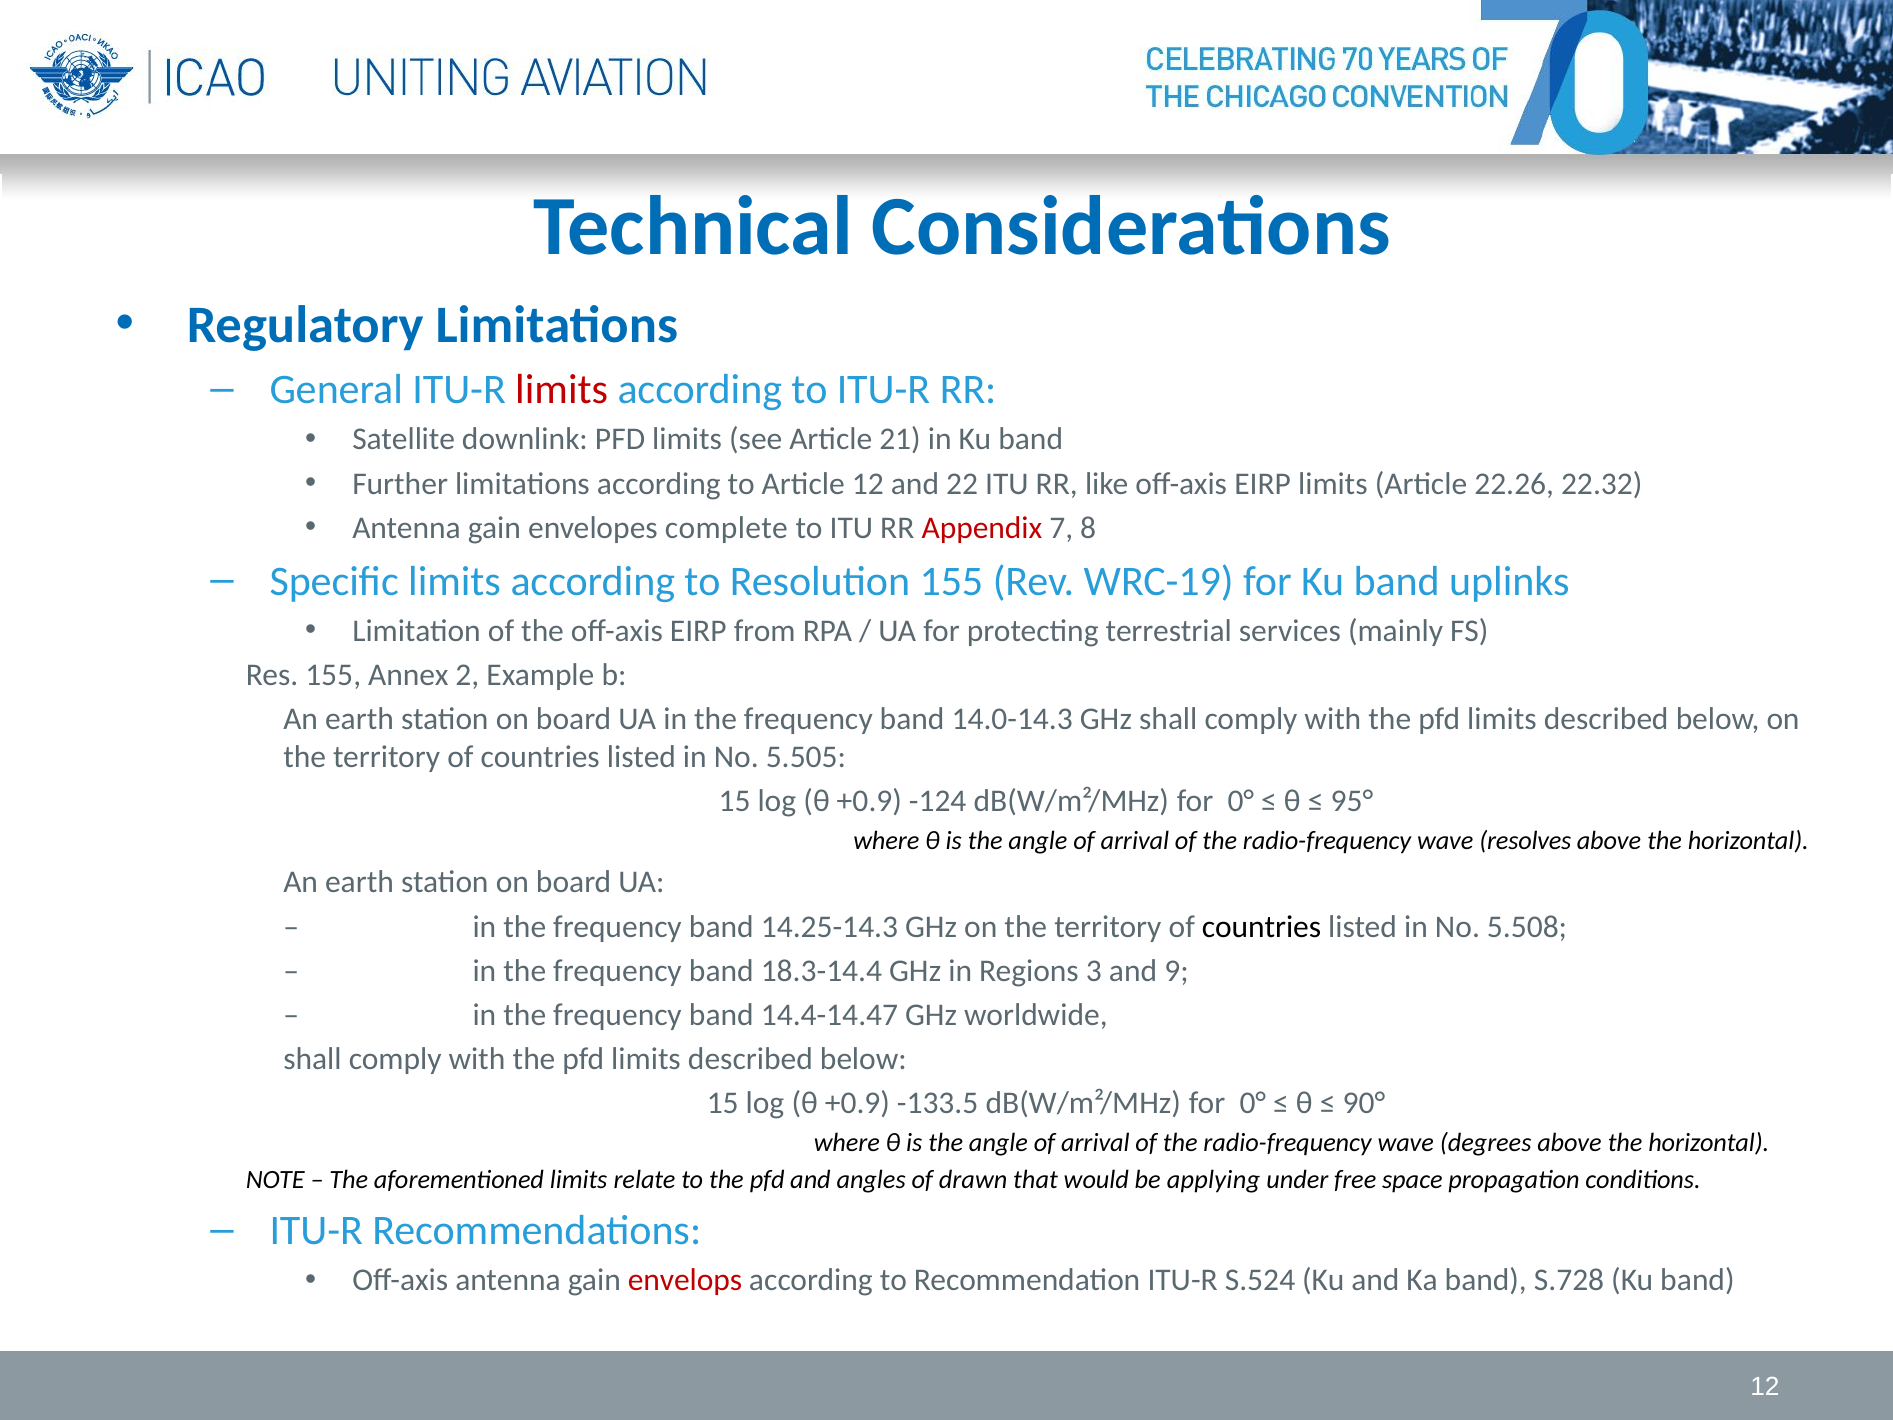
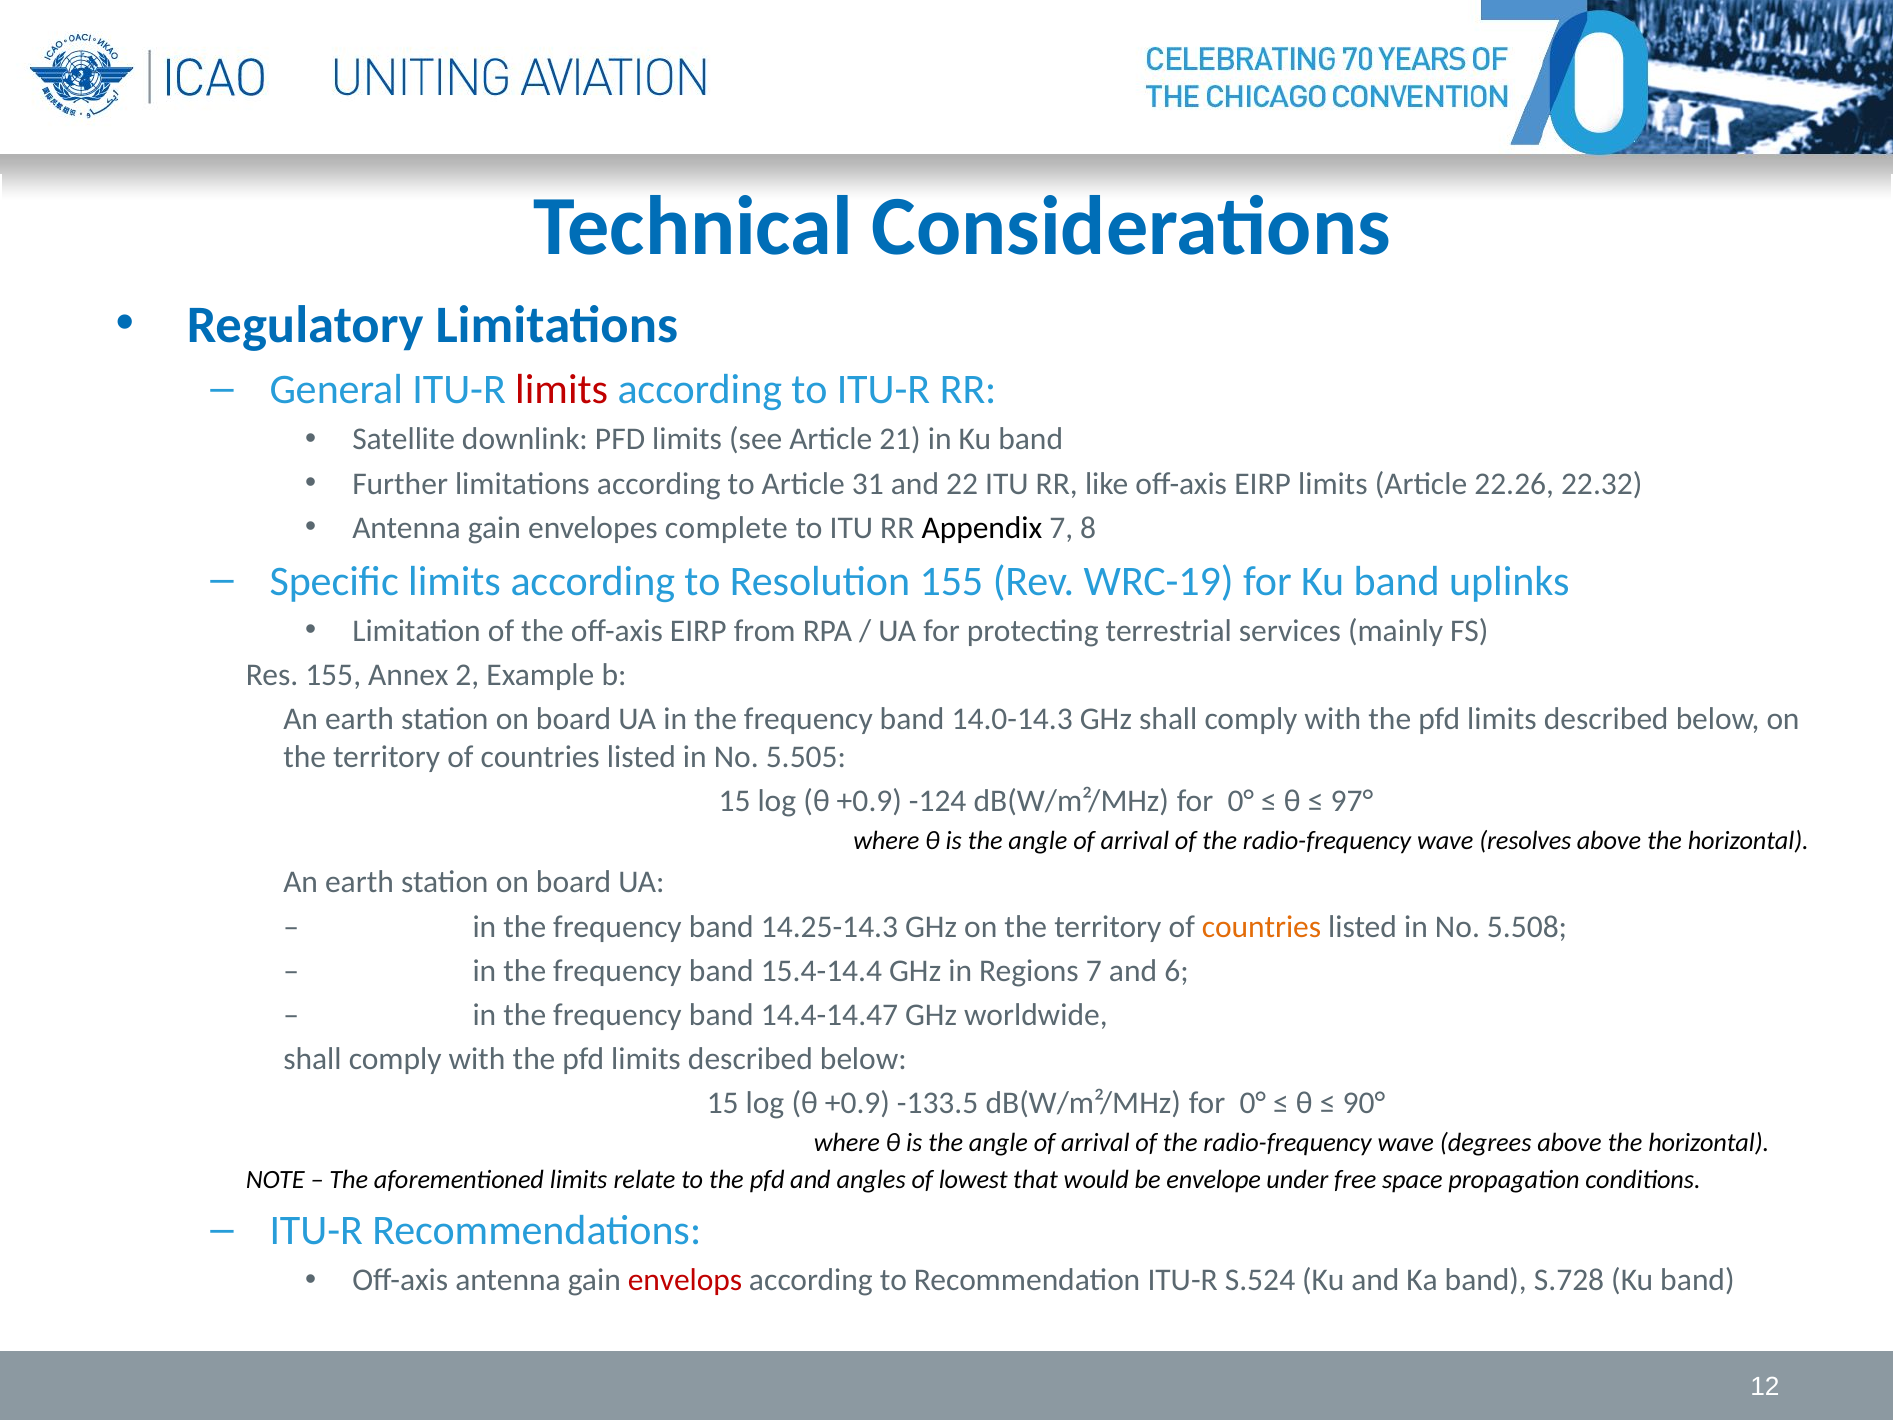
Article 12: 12 -> 31 (868, 484)
Appendix colour: red -> black (982, 528)
95°: 95° -> 97° (1352, 801)
countries colour: black -> orange (1262, 927)
18.3-14.4: 18.3-14.4 -> 15.4-14.4 (821, 971)
Regions 3: 3 -> 7 (1094, 971)
9: 9 -> 6 (1177, 971)
drawn: drawn -> lowest (973, 1180)
applying: applying -> envelope (1214, 1180)
